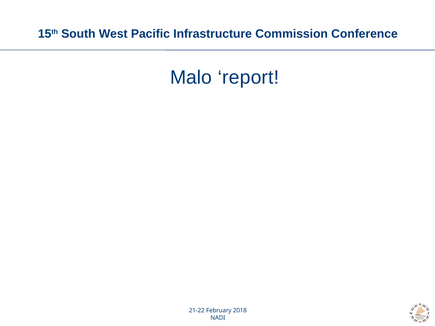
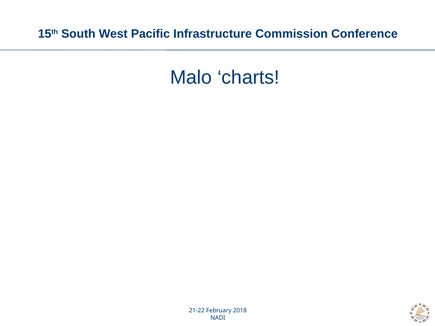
report: report -> charts (249, 77)
